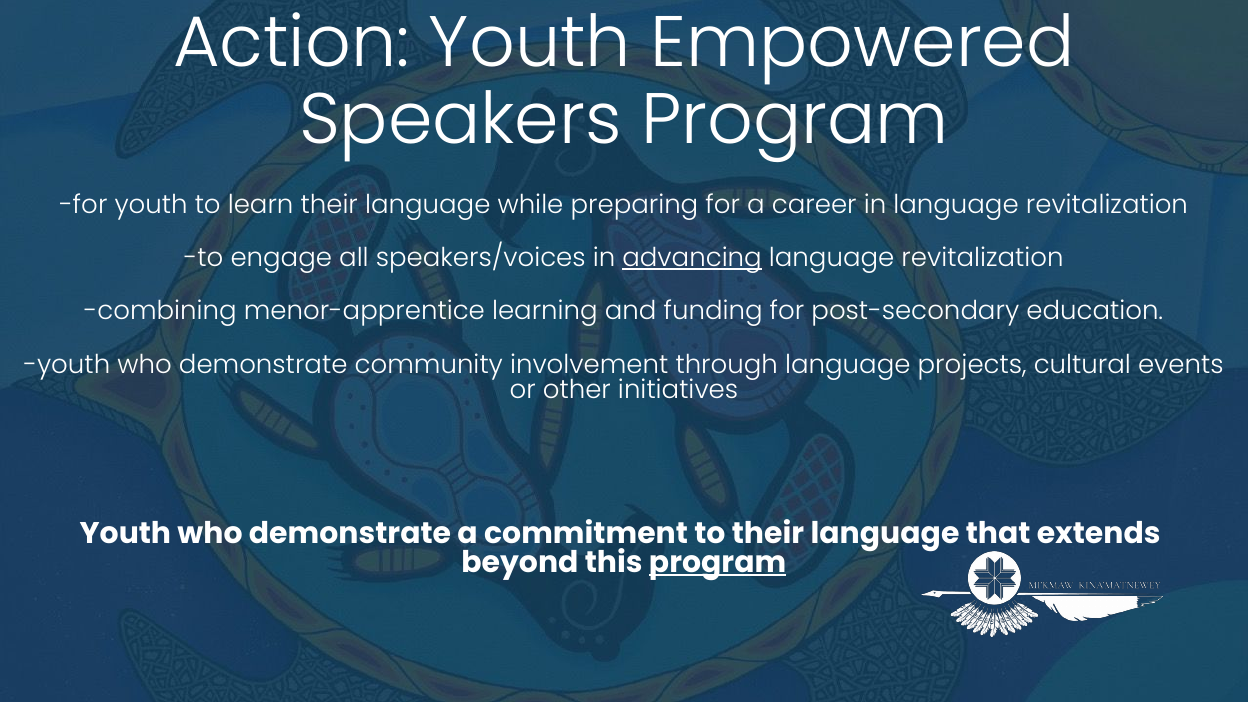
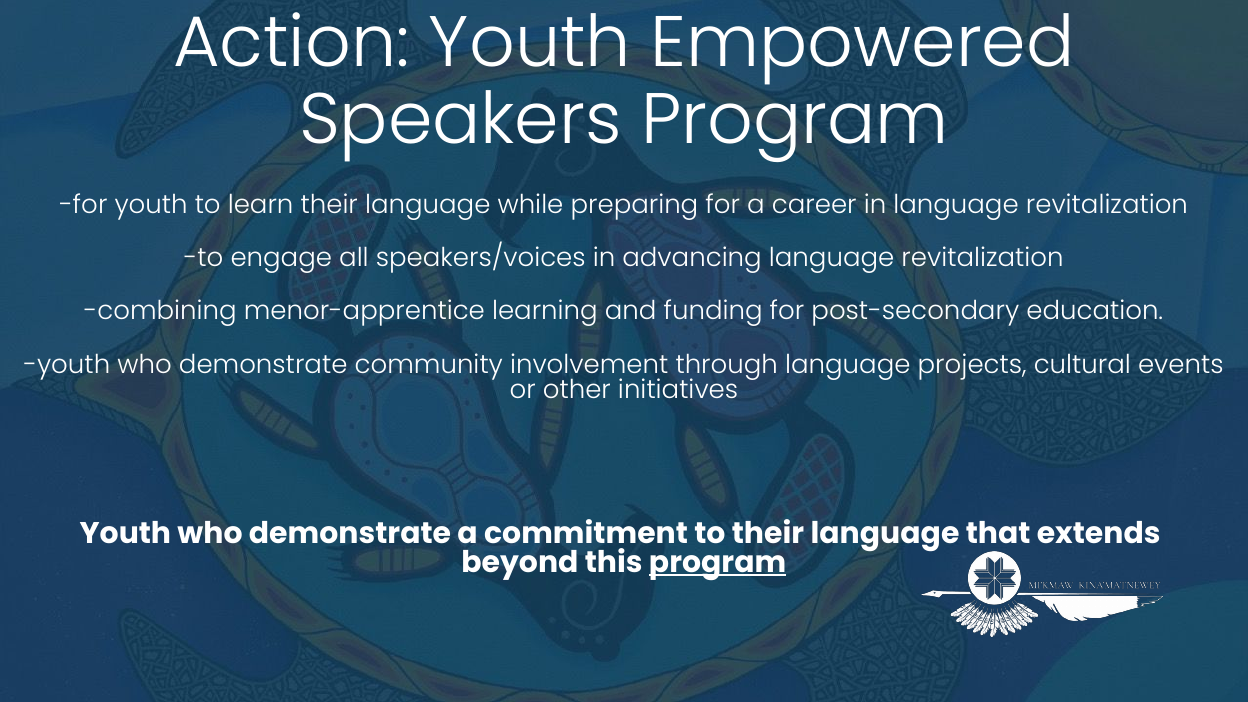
advancing underline: present -> none (692, 258)
